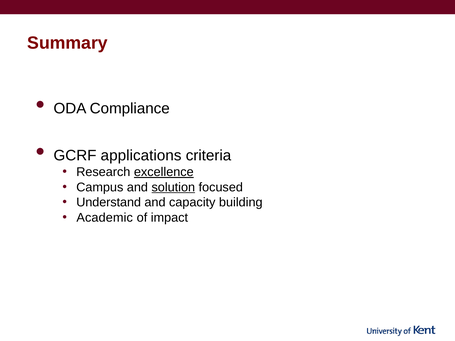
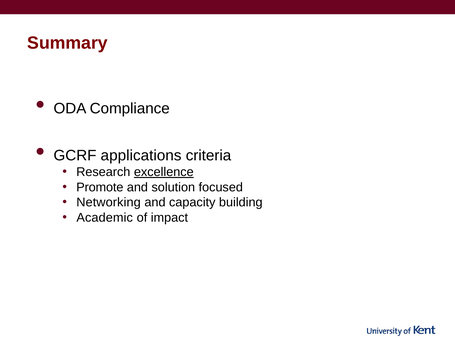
Campus: Campus -> Promote (100, 187)
solution underline: present -> none (173, 187)
Understand: Understand -> Networking (109, 203)
